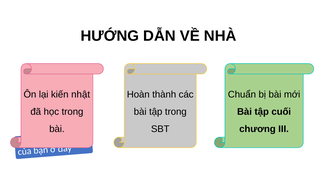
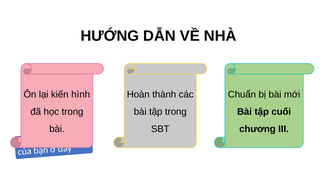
nhật: nhật -> hình (81, 95)
